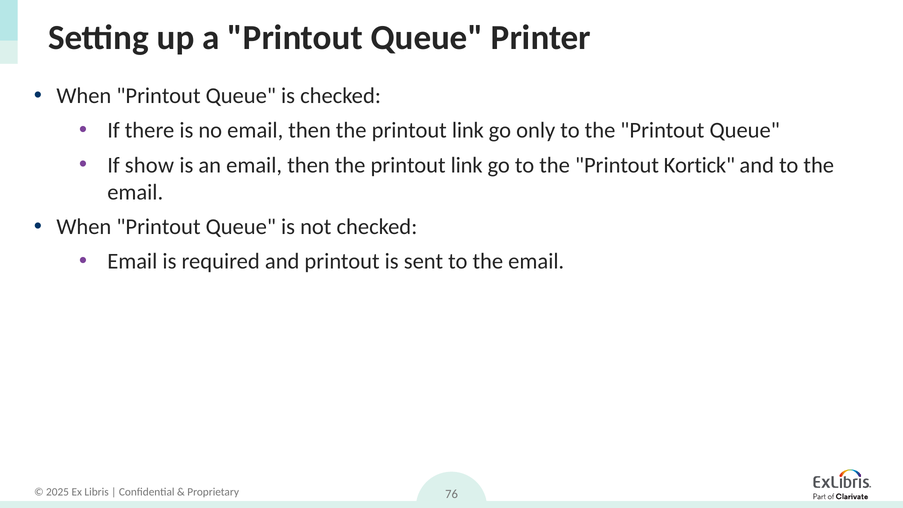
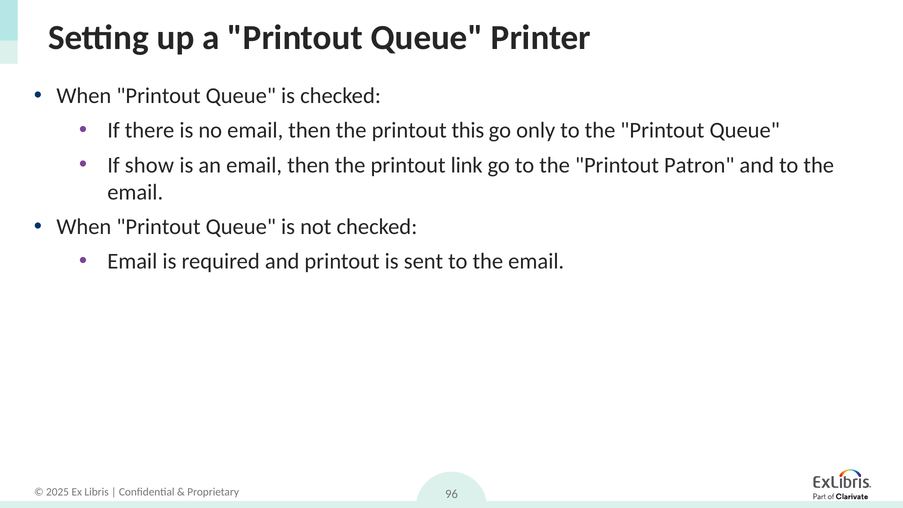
link: link -> this (468, 130)
Kortick: Kortick -> Patron (699, 165)
76: 76 -> 96 (452, 494)
